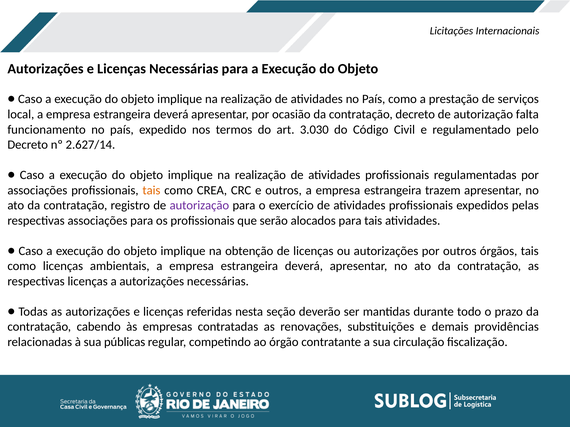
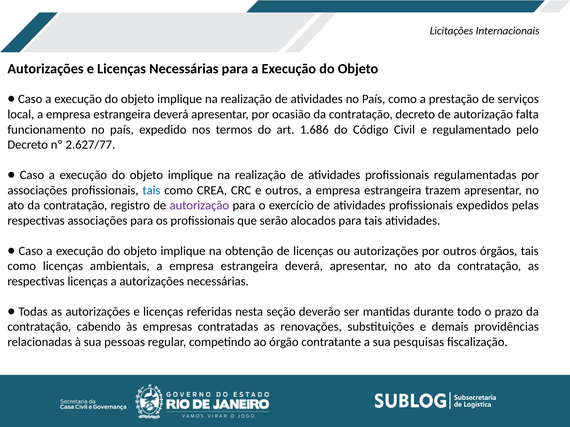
3.030: 3.030 -> 1.686 (314, 130)
2.627/14: 2.627/14 -> 2.627/77 (90, 145)
tais colour: orange -> blue (151, 190)
públicas: públicas -> pessoas (125, 342)
circulação: circulação -> pesquisas (419, 342)
